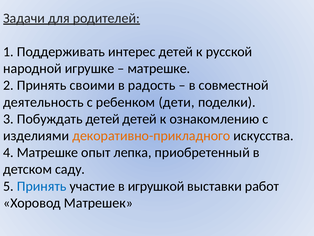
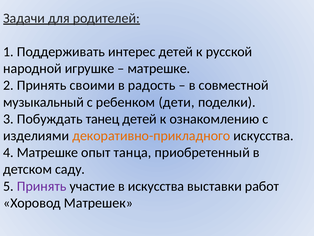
деятельность: деятельность -> музыкальный (43, 102)
Побуждать детей: детей -> танец (103, 119)
лепка: лепка -> танца (133, 152)
Принять colour: blue -> purple (42, 186)
в игрушкой: игрушкой -> искусства (156, 186)
